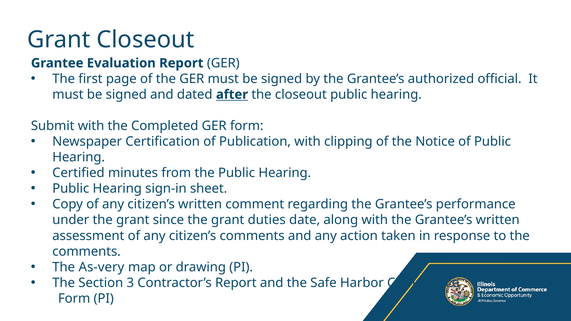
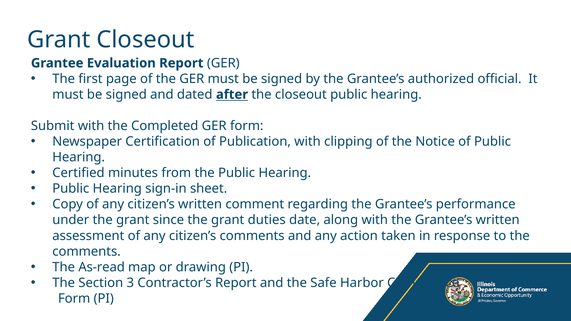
As-very: As-very -> As-read (102, 267)
